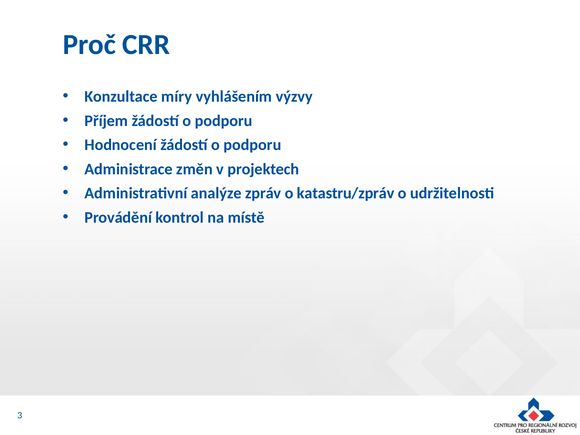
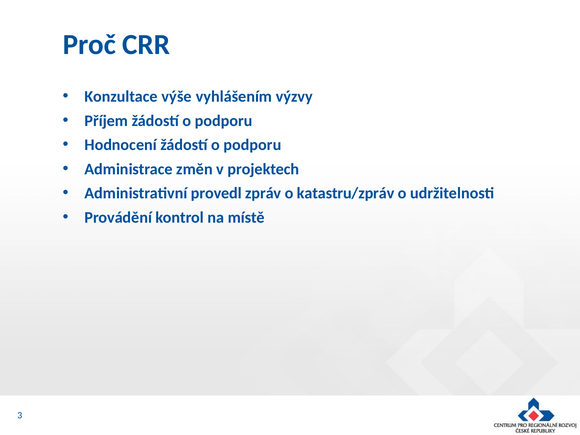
míry: míry -> výše (177, 97)
analýze: analýze -> provedl (216, 193)
